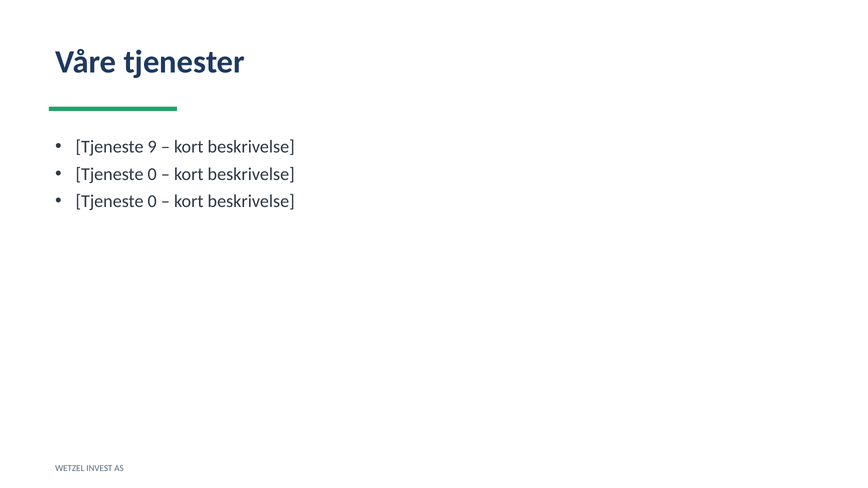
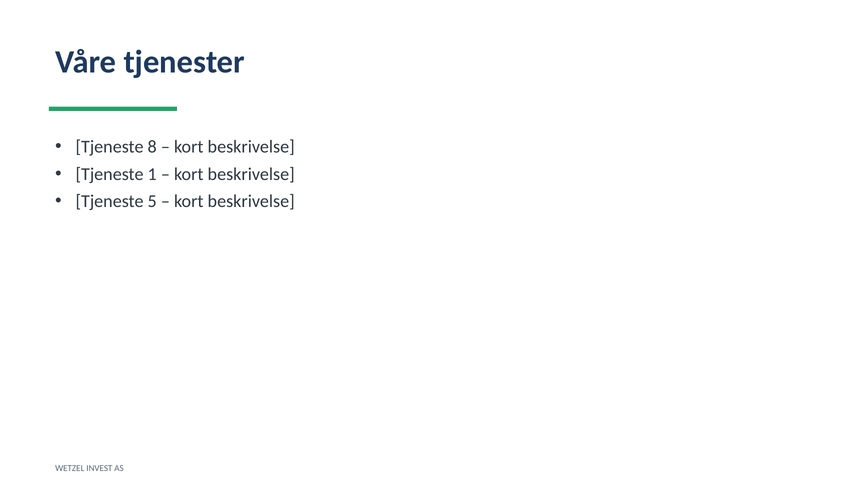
9: 9 -> 8 (152, 147)
0: 0 -> 1 (152, 174)
0: 0 -> 5 (152, 201)
